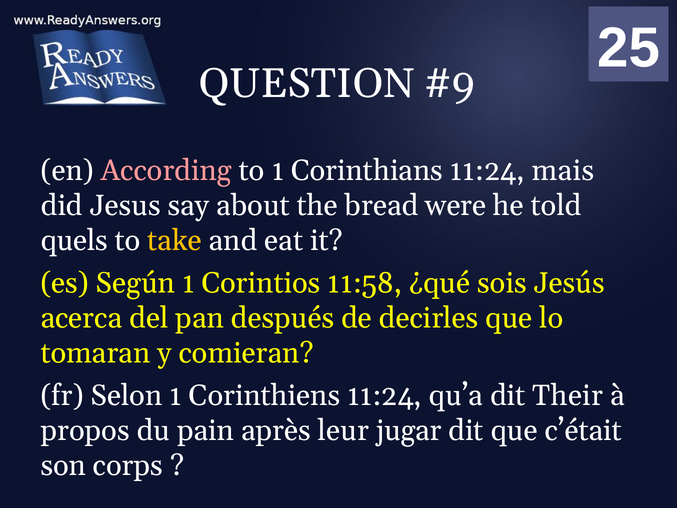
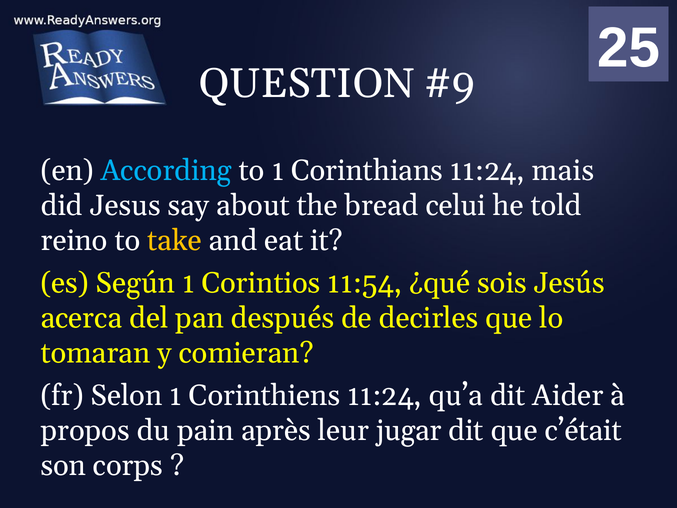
According colour: pink -> light blue (166, 171)
were: were -> celui (456, 206)
quels: quels -> reino (74, 241)
11:58: 11:58 -> 11:54 (365, 283)
Their: Their -> Aider (568, 395)
